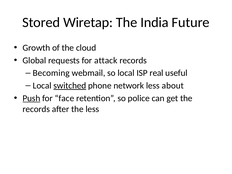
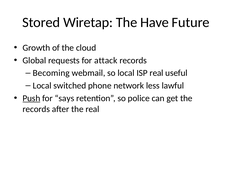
India: India -> Have (154, 22)
switched underline: present -> none (70, 86)
about: about -> lawful (173, 86)
face: face -> says (64, 98)
the less: less -> real (92, 109)
